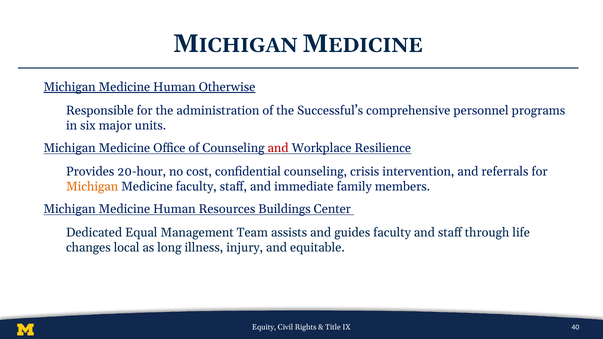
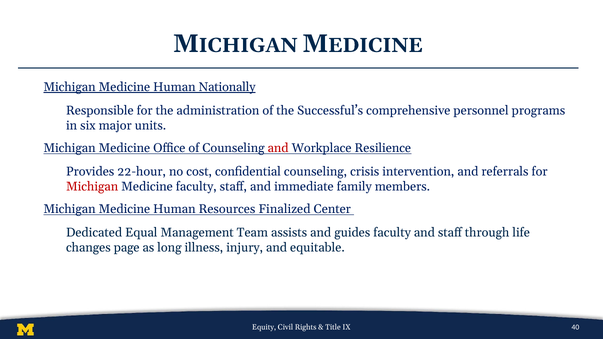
Otherwise: Otherwise -> Nationally (227, 87)
20-hour: 20-hour -> 22-hour (142, 172)
Michigan colour: orange -> red (92, 187)
Buildings: Buildings -> Finalized (284, 209)
local: local -> page (127, 248)
